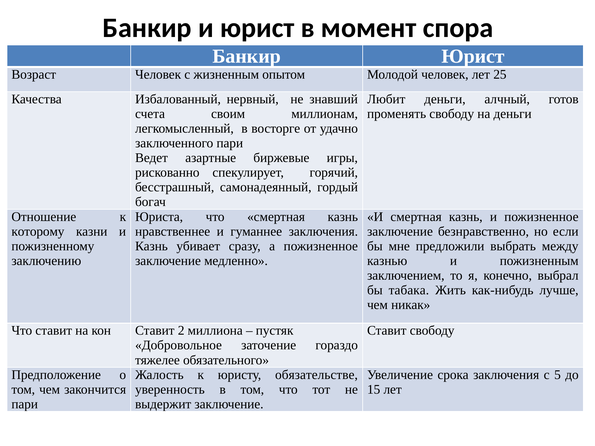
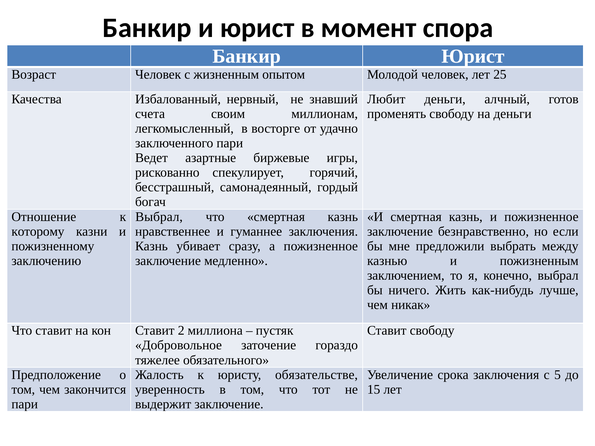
Юриста: Юриста -> Выбрал (159, 217)
табака: табака -> ничего (409, 290)
